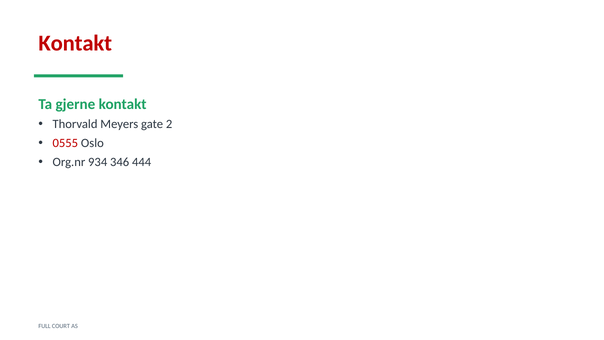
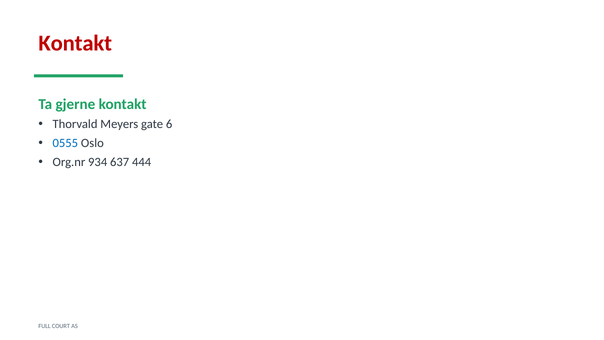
2: 2 -> 6 (169, 124)
0555 colour: red -> blue (65, 143)
346: 346 -> 637 (120, 162)
